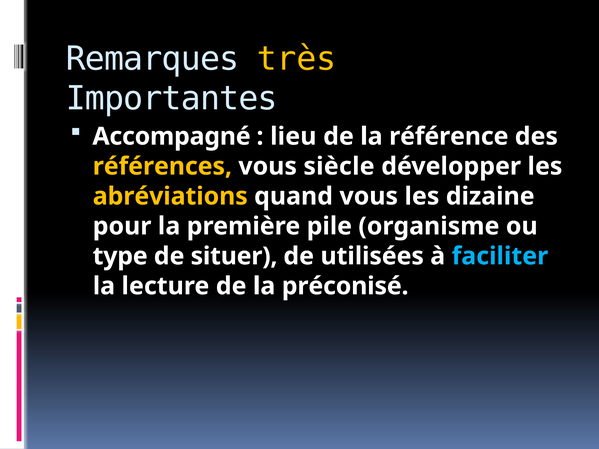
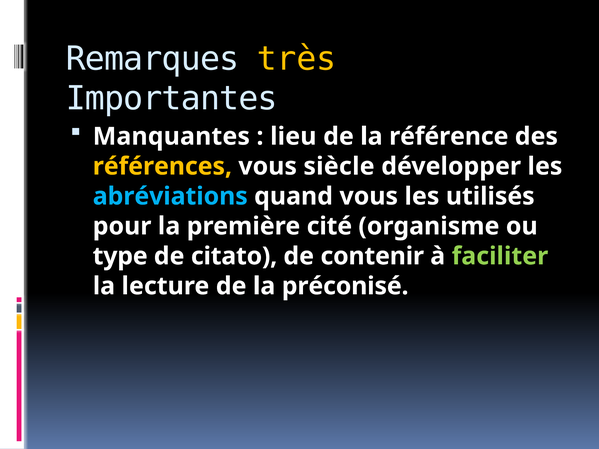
Accompagné: Accompagné -> Manquantes (171, 136)
abréviations colour: yellow -> light blue (170, 196)
dizaine: dizaine -> utilisés (490, 196)
pile: pile -> cité (329, 226)
situer: situer -> citato (234, 256)
utilisées: utilisées -> contenir (372, 256)
faciliter colour: light blue -> light green (500, 256)
